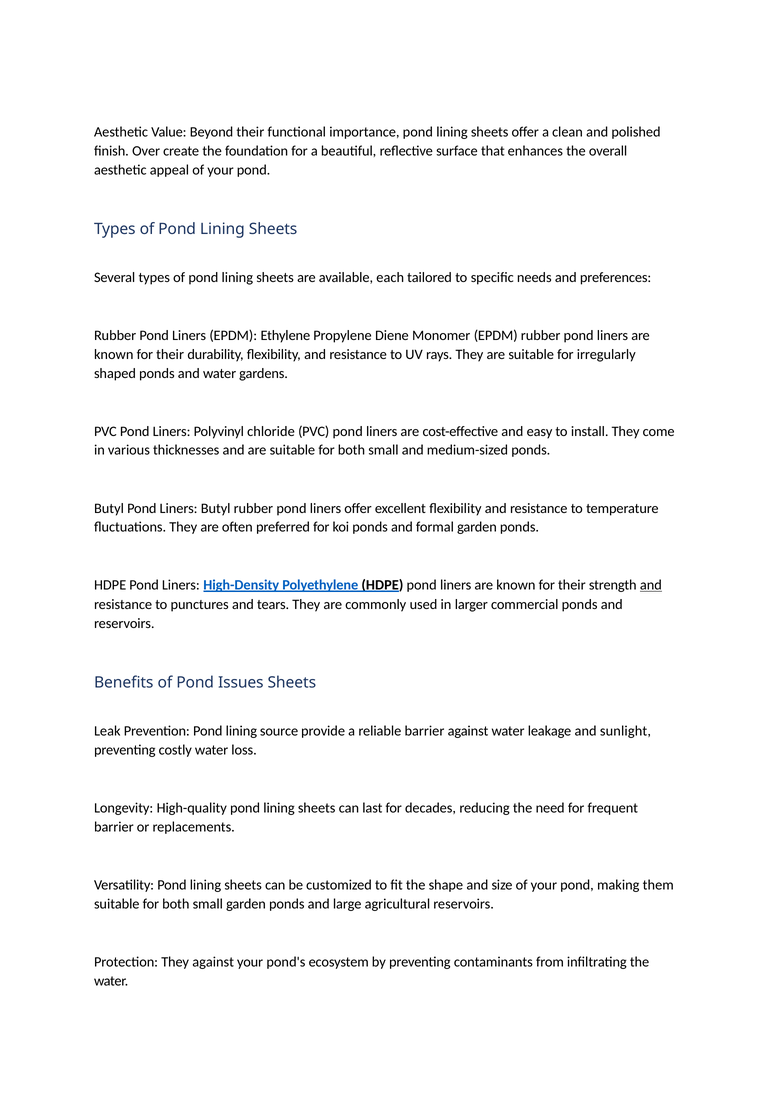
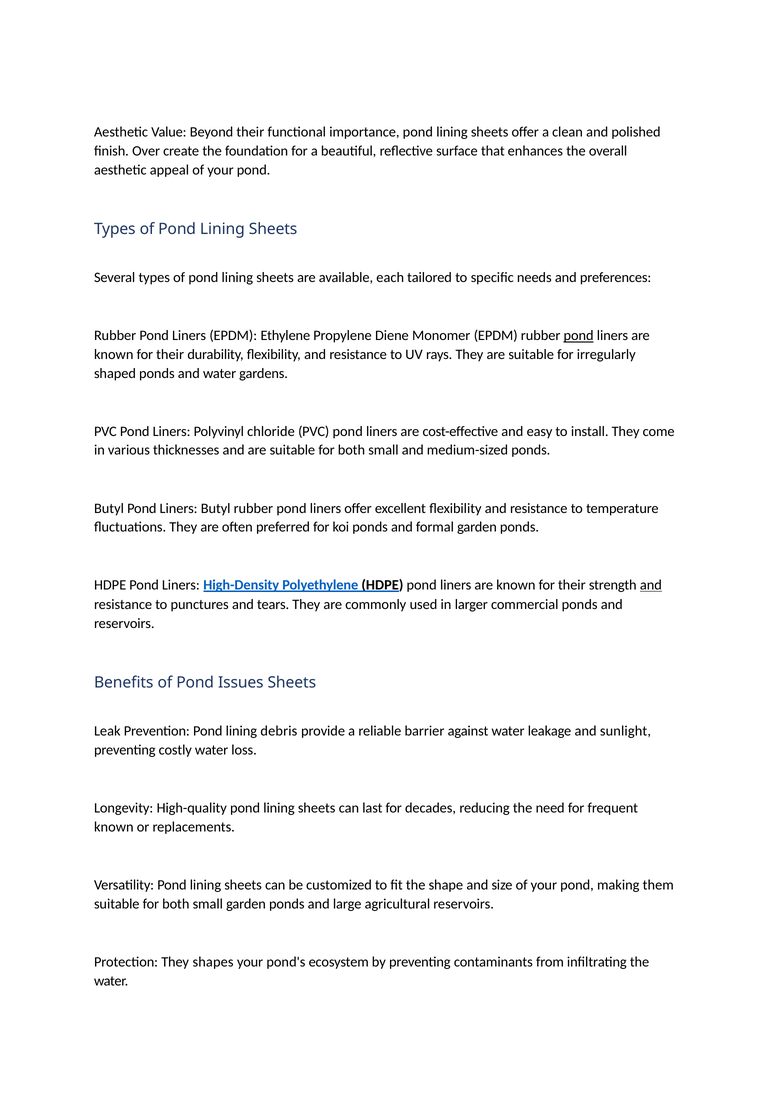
pond underline: none -> present (579, 336)
source: source -> debris (279, 732)
barrier: barrier -> known (114, 827)
They against: against -> shapes (213, 963)
